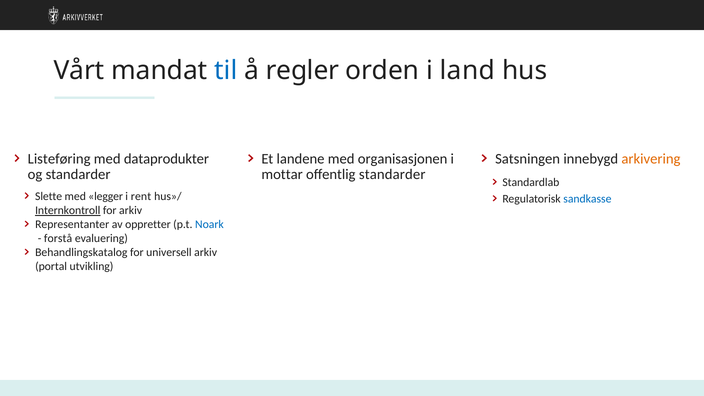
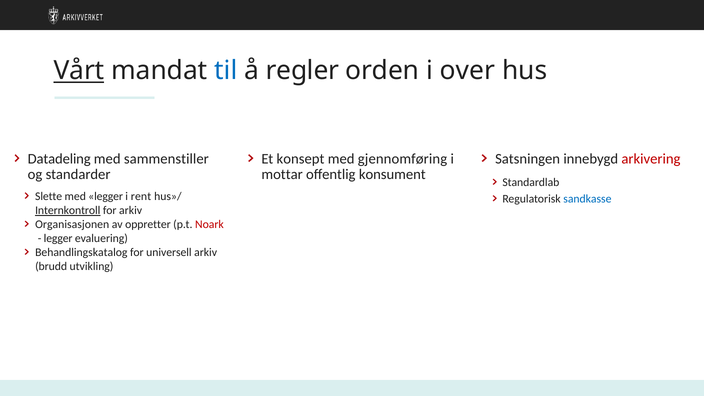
Vårt underline: none -> present (79, 71)
land: land -> over (467, 71)
Listeføring: Listeføring -> Datadeling (59, 159)
dataprodukter: dataprodukter -> sammenstiller (166, 159)
landene: landene -> konsept (301, 159)
organisasjonen: organisasjonen -> gjennomføring (403, 159)
arkivering colour: orange -> red (651, 159)
offentlig standarder: standarder -> konsument (392, 175)
Representanter: Representanter -> Organisasjonen (72, 224)
Noark colour: blue -> red (209, 224)
forstå: forstå -> legger (58, 238)
portal: portal -> brudd (51, 267)
